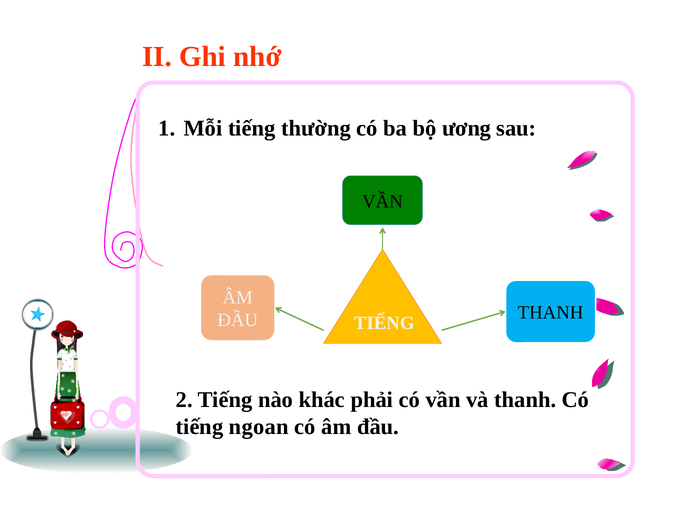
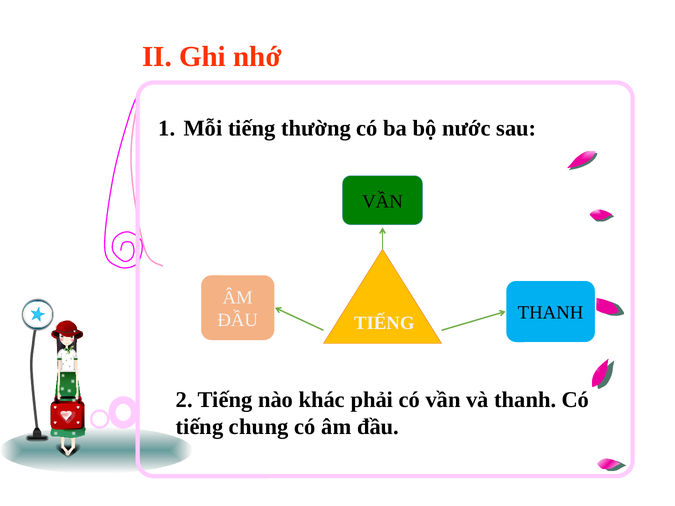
ương: ương -> nước (466, 129)
ngoan: ngoan -> chung (259, 427)
